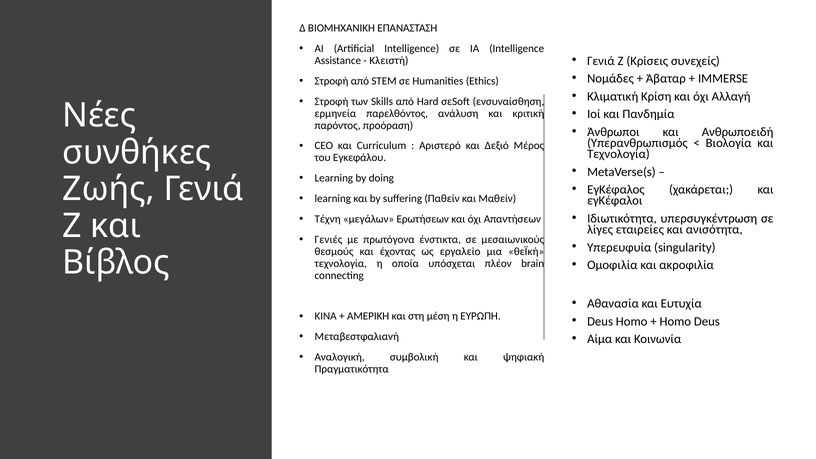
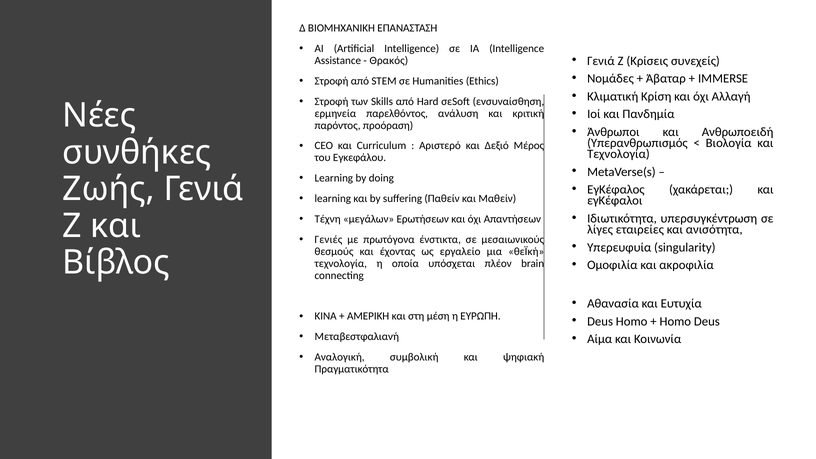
Κλειστή: Κλειστή -> Θρακός (389, 61)
